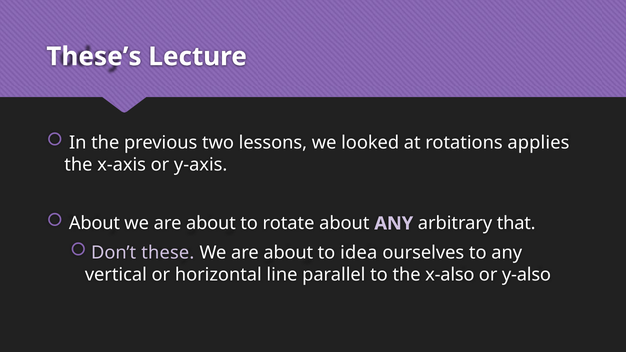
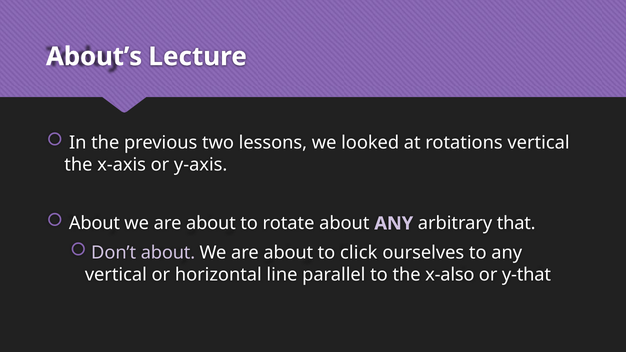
These’s: These’s -> About’s (94, 57)
rotations applies: applies -> vertical (539, 143)
Don’t these: these -> about (168, 253)
idea: idea -> click (359, 253)
y-also: y-also -> y-that (526, 275)
